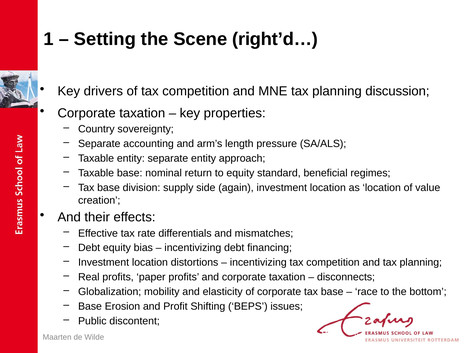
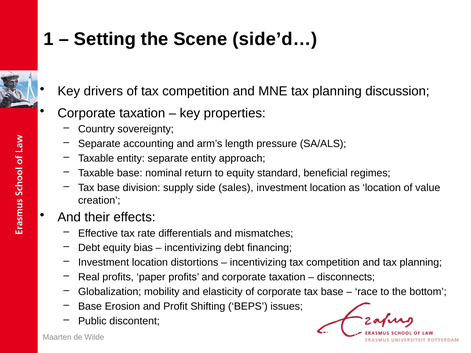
right’d…: right’d… -> side’d… (275, 39)
again: again -> sales (236, 188)
